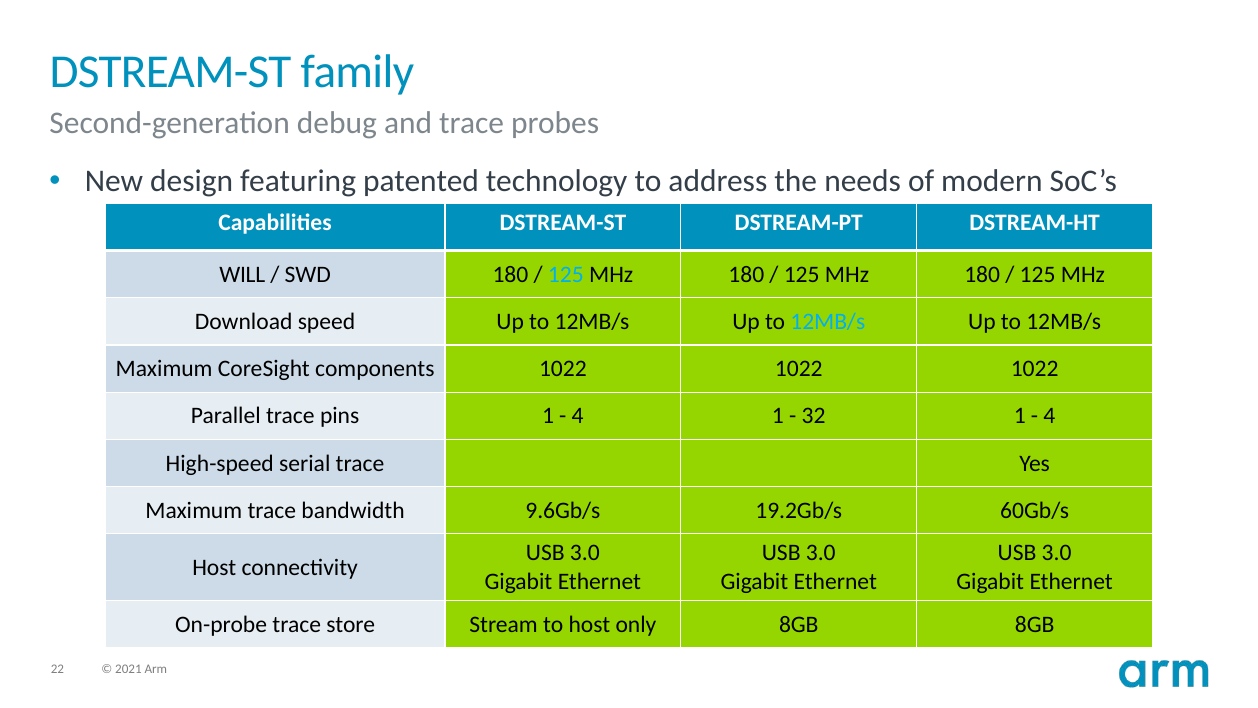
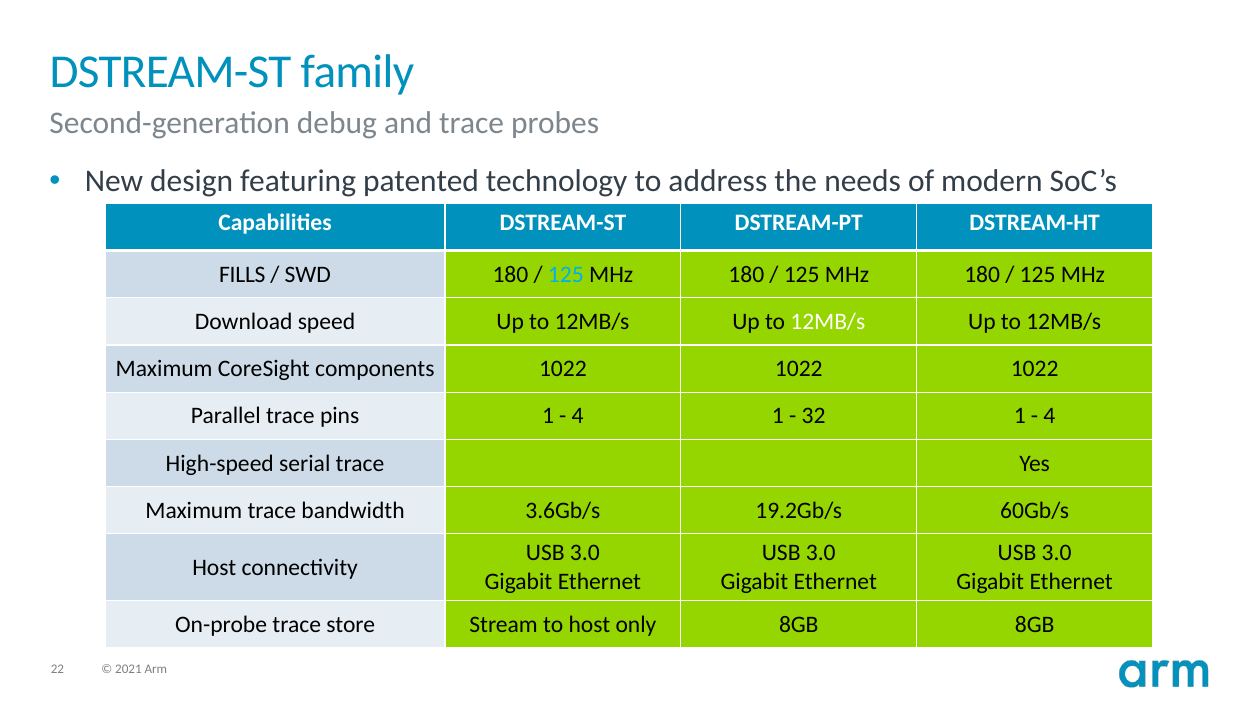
WILL: WILL -> FILLS (242, 274)
12MB/s colour: light blue -> white (828, 322)
9.6Gb/s: 9.6Gb/s -> 3.6Gb/s (563, 510)
